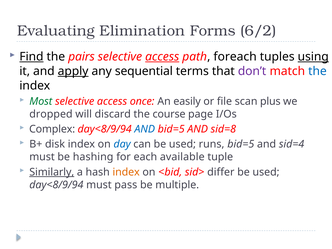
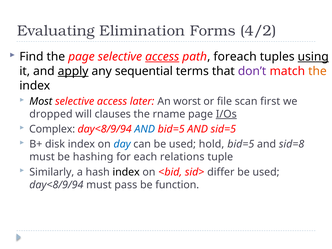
6/2: 6/2 -> 4/2 (258, 31)
Find underline: present -> none (31, 57)
the pairs: pairs -> page (81, 57)
the colour: blue -> orange (317, 71)
Most colour: green -> black (41, 101)
once: once -> later (142, 101)
easily: easily -> worst (187, 101)
plus: plus -> first (270, 101)
discard: discard -> clauses (113, 114)
course: course -> rname (169, 114)
I/Os underline: none -> present (226, 114)
sid=8: sid=8 -> sid=5 (223, 129)
runs: runs -> hold (212, 144)
sid=4: sid=4 -> sid=8 (292, 144)
available: available -> relations (182, 157)
Similarly underline: present -> none (52, 172)
index colour: orange -> black (126, 172)
multiple: multiple -> function (177, 185)
